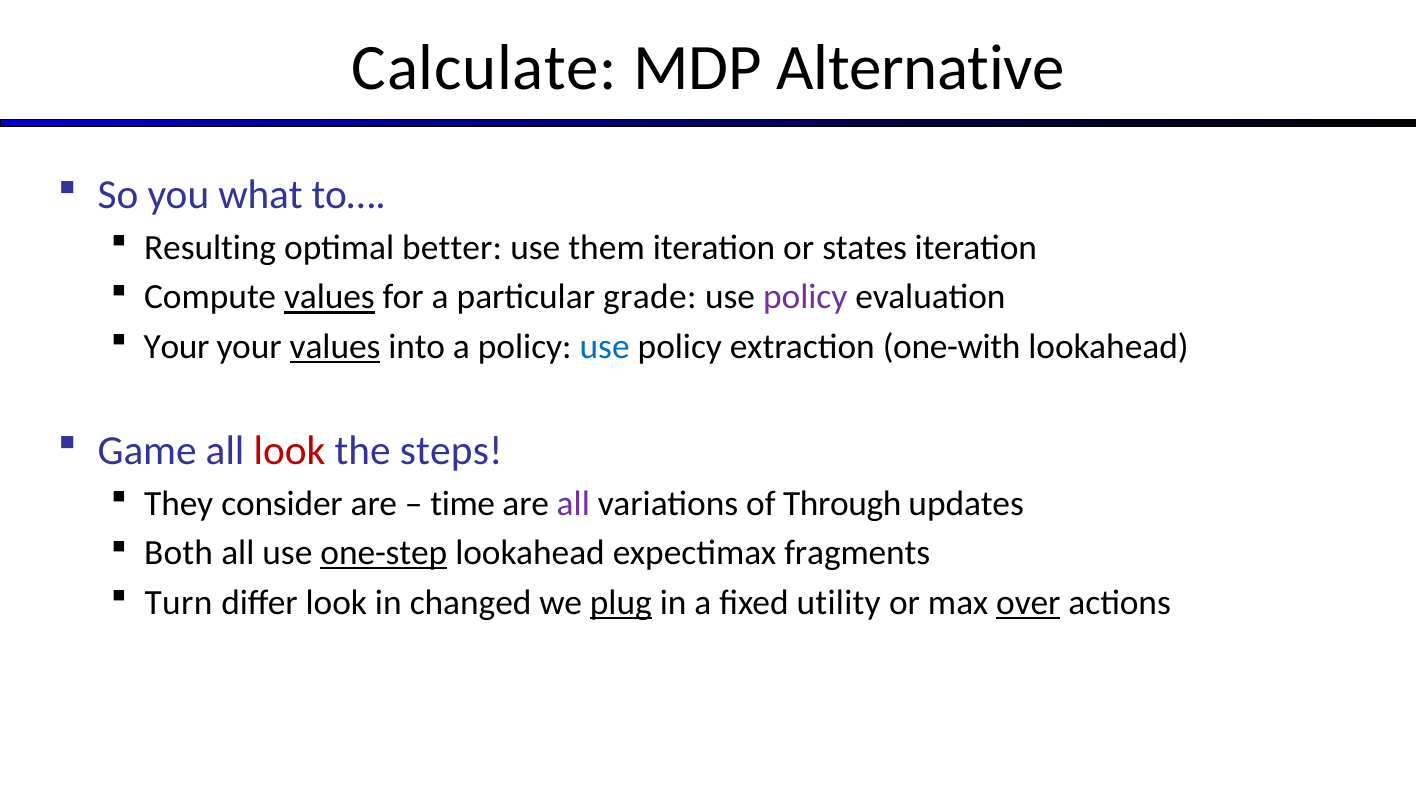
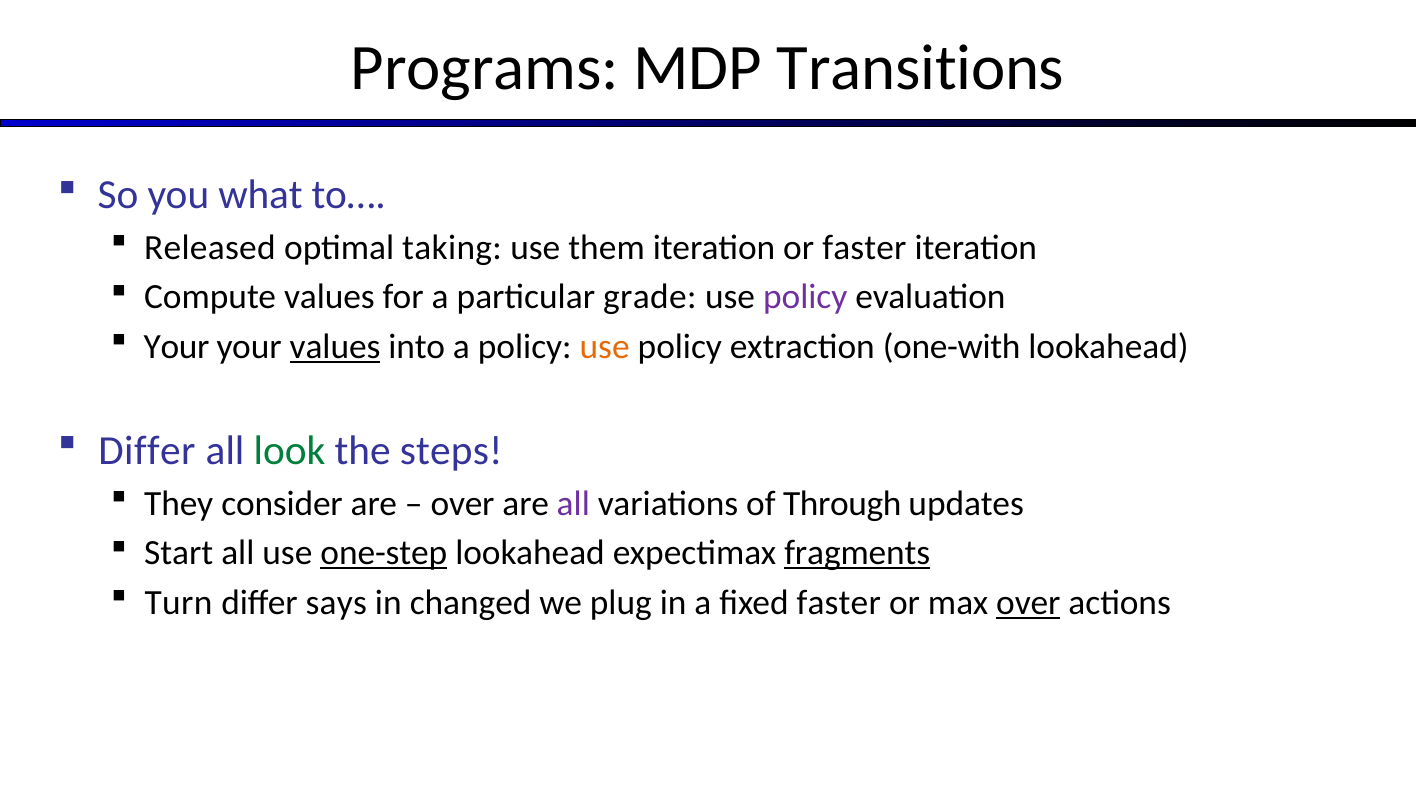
Calculate: Calculate -> Programs (485, 68)
Alternative: Alternative -> Transitions (921, 68)
Resulting: Resulting -> Released (210, 248)
better: better -> taking (452, 248)
or states: states -> faster (864, 248)
values underline: present -> none (329, 298)
use colour: blue -> orange (605, 347)
Game: Game -> Differ (147, 451)
look colour: red -> green (290, 451)
time: time -> over (463, 504)
Both: Both -> Start (179, 554)
fragments underline: none -> present (857, 554)
differ look: look -> says (336, 603)
plug underline: present -> none (621, 603)
fixed utility: utility -> faster (839, 603)
